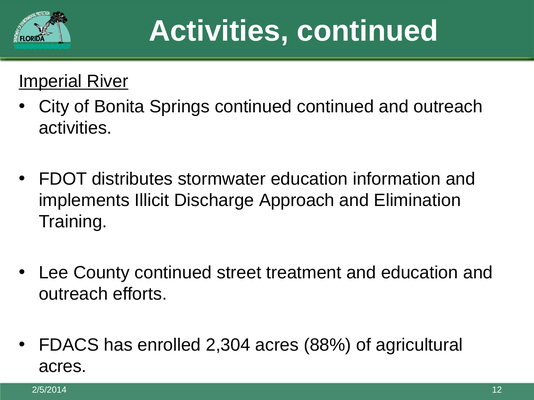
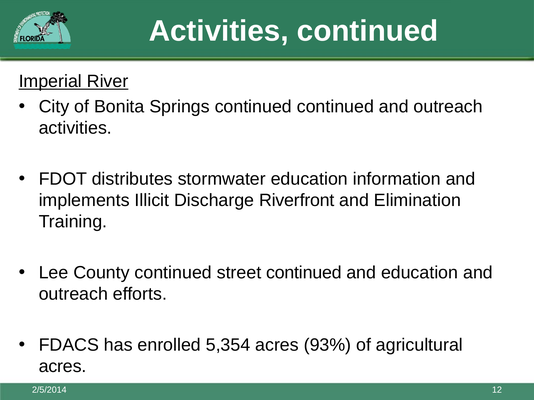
Approach: Approach -> Riverfront (297, 201)
street treatment: treatment -> continued (304, 273)
2,304: 2,304 -> 5,354 (228, 345)
88%: 88% -> 93% (327, 345)
